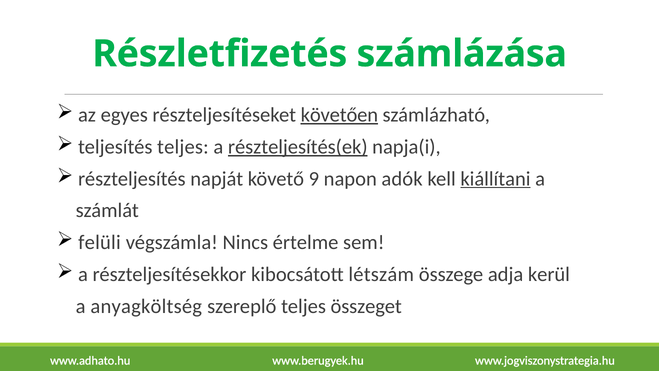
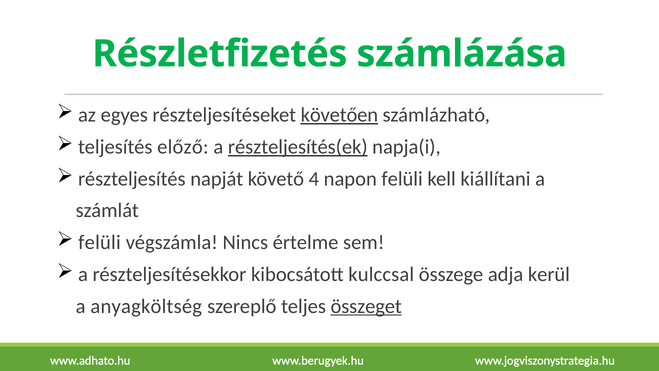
teljesítés teljes: teljes -> előző (183, 147)
9: 9 -> 4 (314, 179)
napon adók: adók -> felüli (402, 179)
kiállítani underline: present -> none (495, 179)
létszám: létszám -> kulccsal (381, 274)
összeget underline: none -> present (366, 306)
